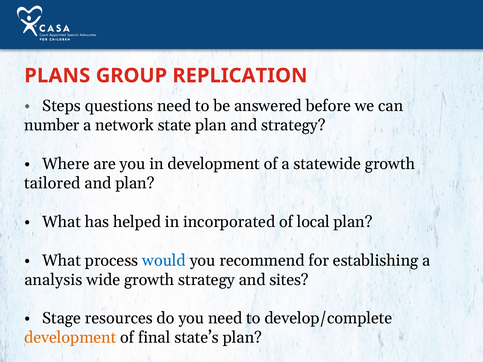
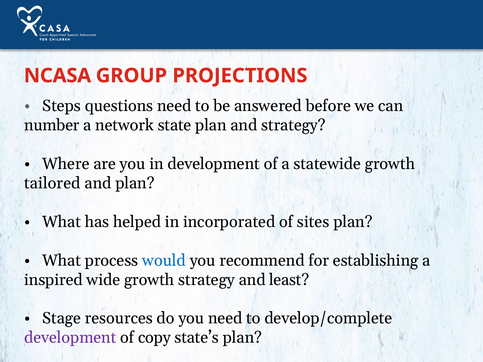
PLANS: PLANS -> NCASA (57, 76)
REPLICATION: REPLICATION -> PROJECTIONS (240, 76)
local: local -> sites (313, 222)
analysis: analysis -> inspired (53, 280)
sites: sites -> least (289, 280)
development colour: orange -> purple (70, 338)
final: final -> copy (154, 338)
